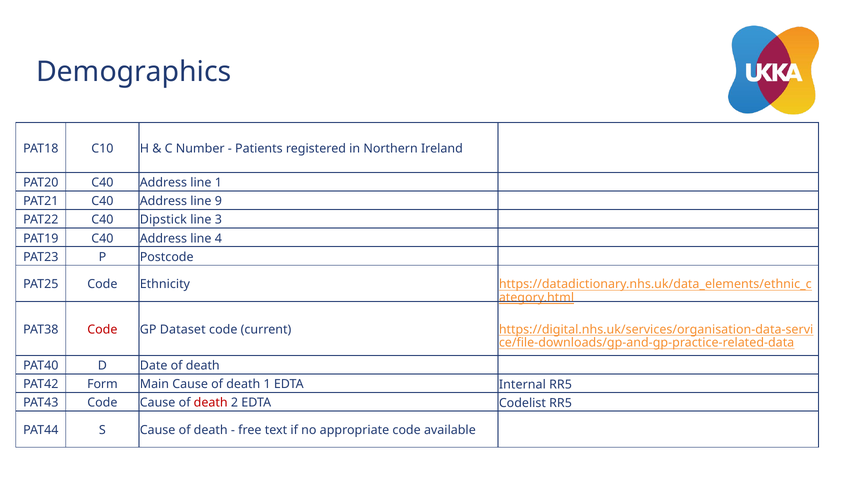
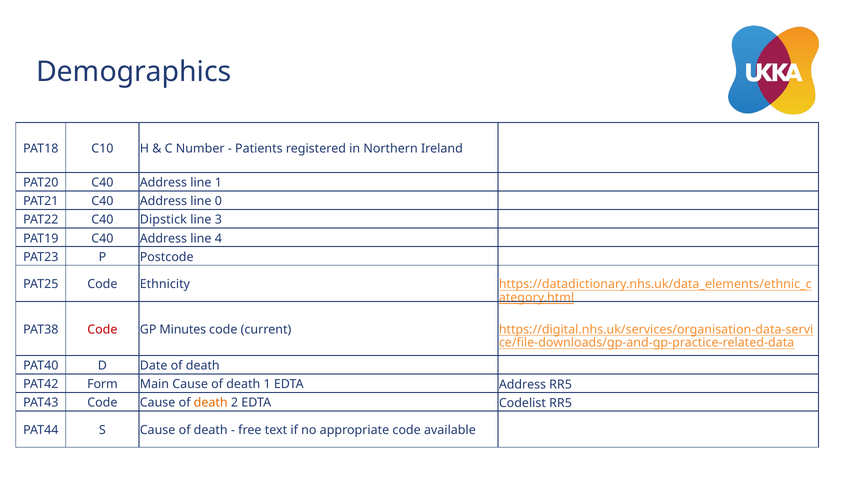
9: 9 -> 0 (218, 201)
Dataset: Dataset -> Minutes (183, 329)
EDTA Internal: Internal -> Address (522, 385)
death colour: red -> orange (211, 403)
